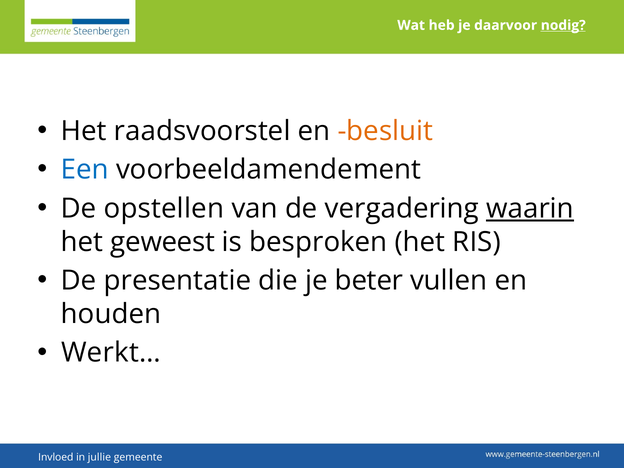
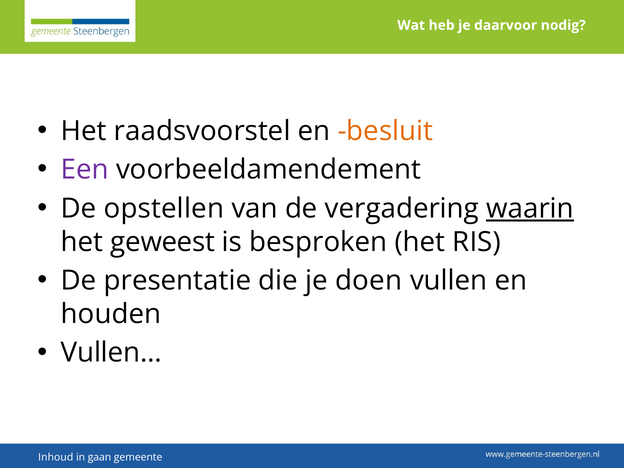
nodig underline: present -> none (563, 25)
Een colour: blue -> purple (85, 170)
beter: beter -> doen (369, 281)
Werkt…: Werkt… -> Vullen… (111, 353)
Invloed: Invloed -> Inhoud (56, 457)
jullie: jullie -> gaan (99, 457)
